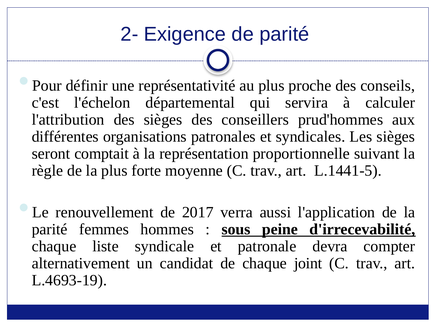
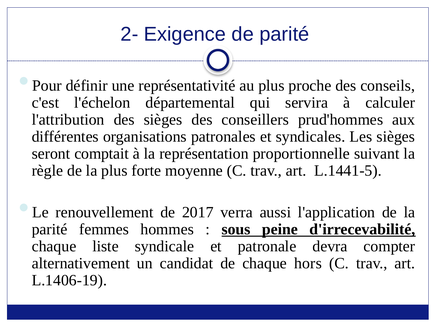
joint: joint -> hors (308, 263)
L.4693-19: L.4693-19 -> L.1406-19 (69, 280)
